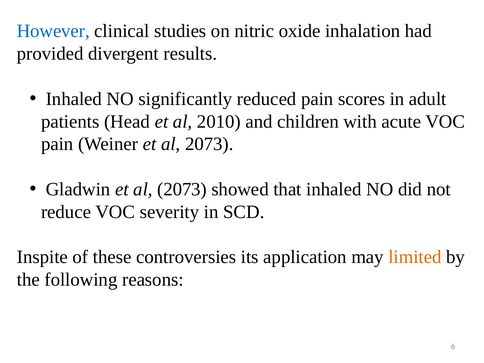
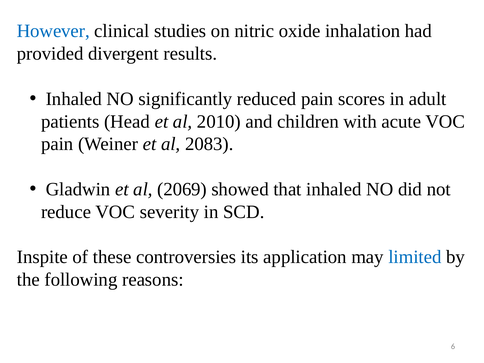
Weiner et al 2073: 2073 -> 2083 (209, 144)
Gladwin et al 2073: 2073 -> 2069 (182, 189)
limited colour: orange -> blue (415, 257)
